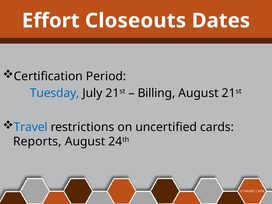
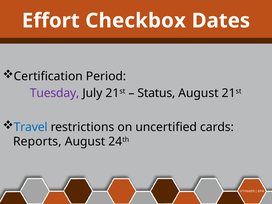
Closeouts: Closeouts -> Checkbox (136, 21)
Tuesday colour: blue -> purple (55, 93)
Billing: Billing -> Status (156, 93)
